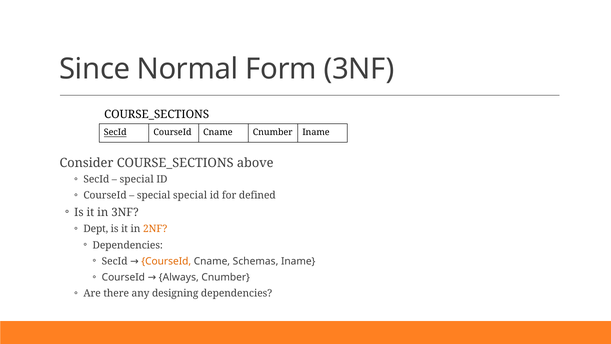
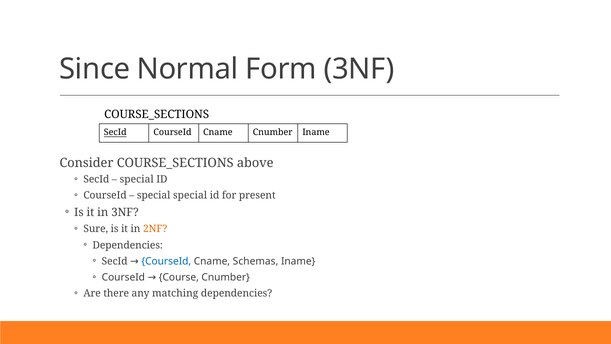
defined: defined -> present (257, 195)
Dept: Dept -> Sure (96, 229)
CourseId colour: orange -> blue (166, 261)
Always: Always -> Course (179, 277)
designing: designing -> matching (175, 293)
